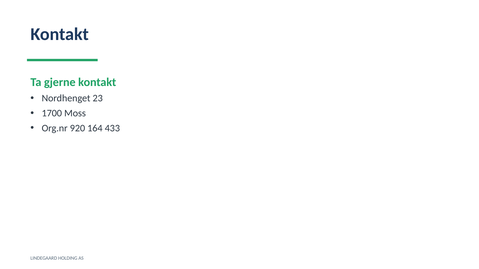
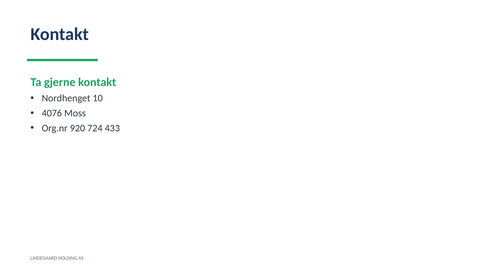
23: 23 -> 10 (98, 98)
1700: 1700 -> 4076 (52, 113)
164: 164 -> 724 (95, 128)
